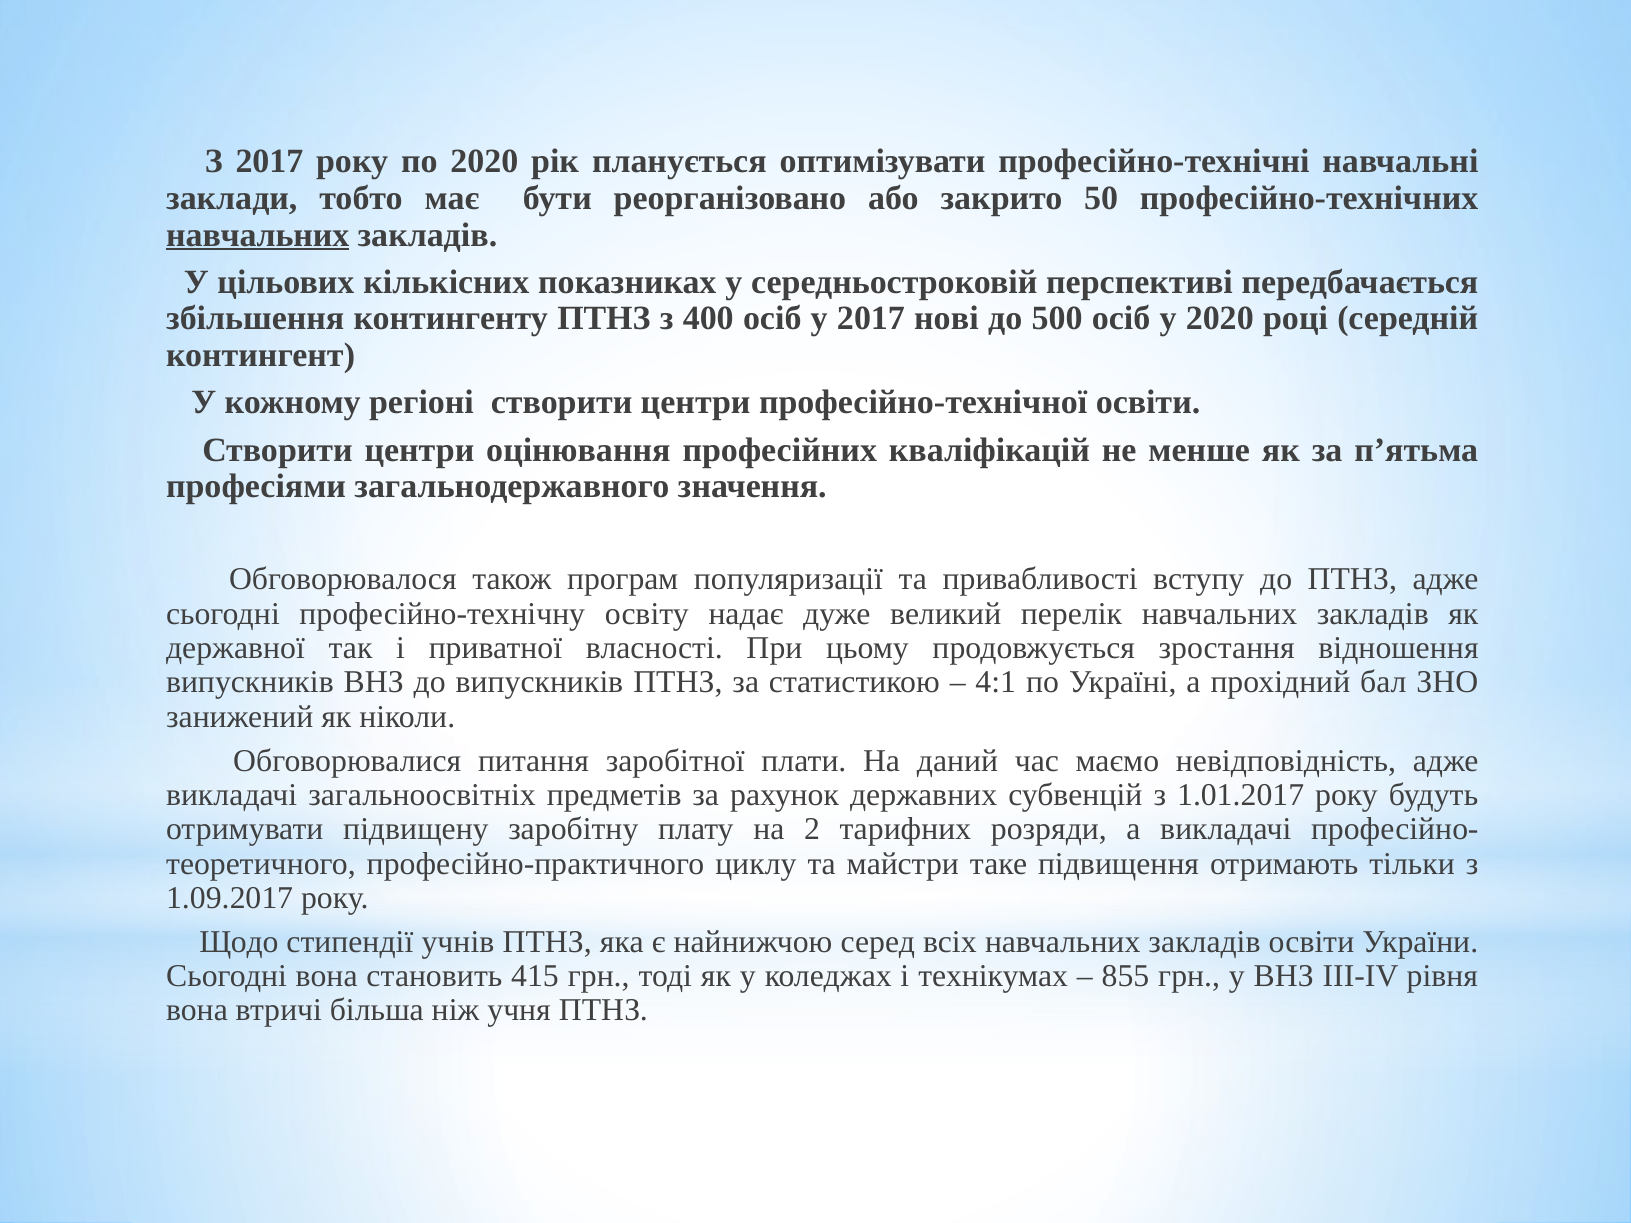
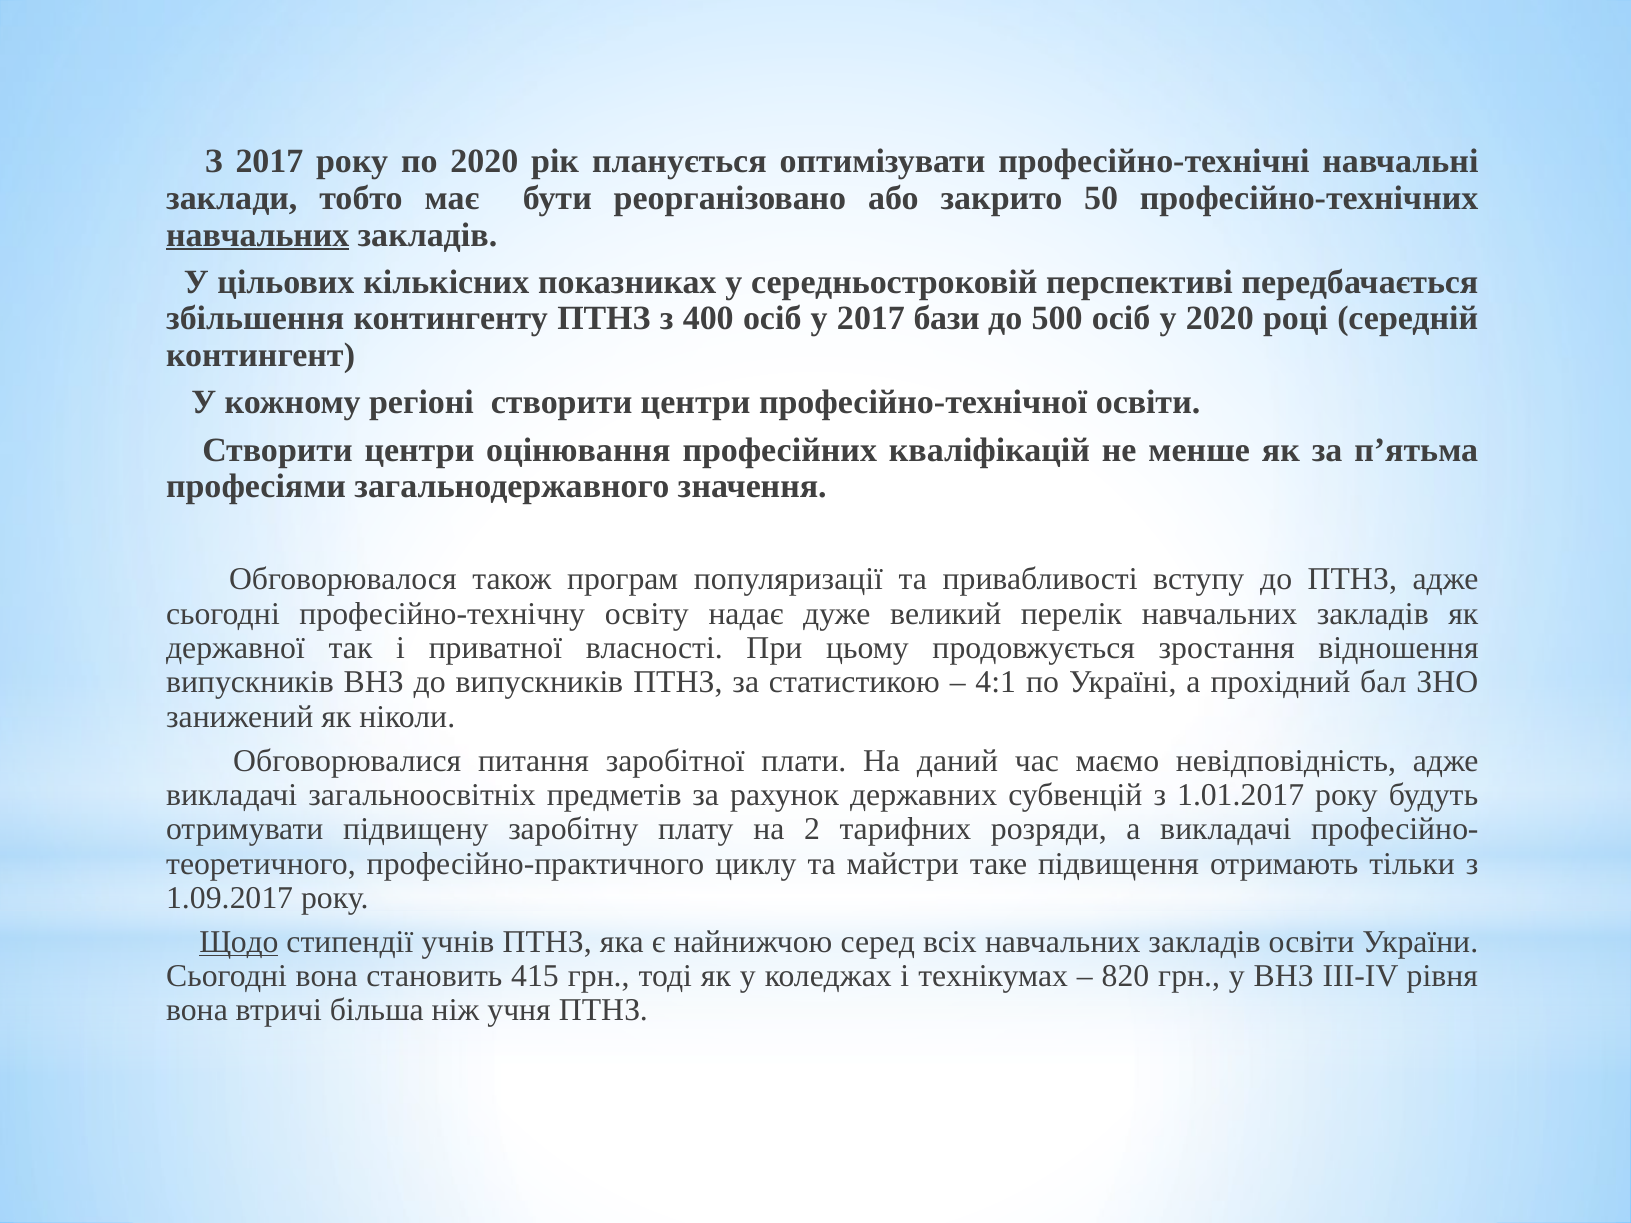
нові: нові -> бази (947, 319)
Щодо underline: none -> present (239, 942)
855: 855 -> 820 (1125, 976)
